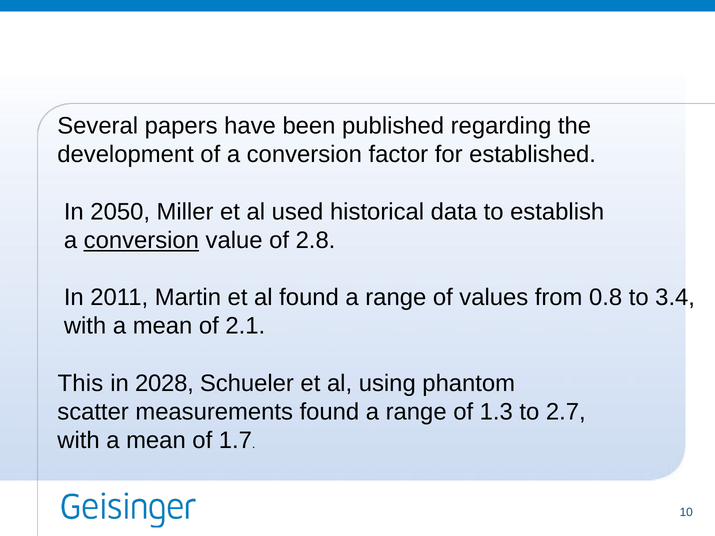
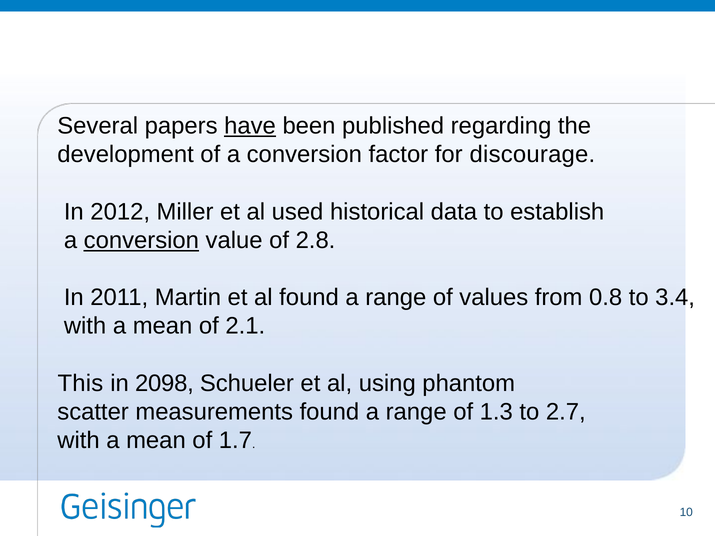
have underline: none -> present (250, 126)
established: established -> discourage (532, 155)
2050: 2050 -> 2012 (120, 212)
2028: 2028 -> 2098 (164, 383)
